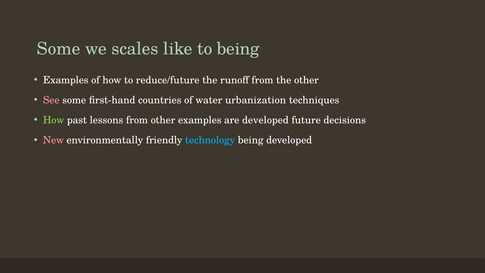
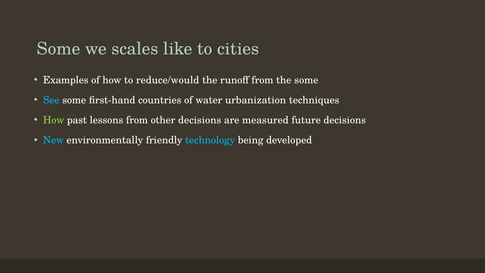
to being: being -> cities (238, 49)
reduce/future: reduce/future -> reduce/would (168, 80)
the other: other -> some (306, 80)
See colour: pink -> light blue (51, 100)
other examples: examples -> decisions (200, 120)
are developed: developed -> measured (265, 120)
New colour: pink -> light blue (53, 140)
